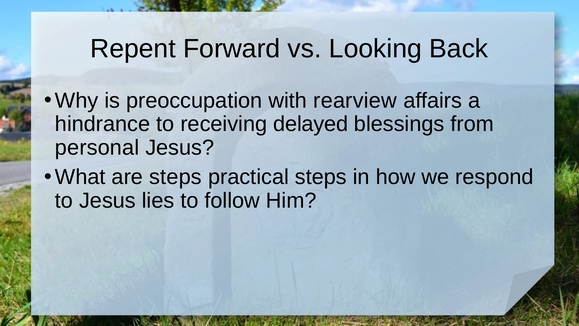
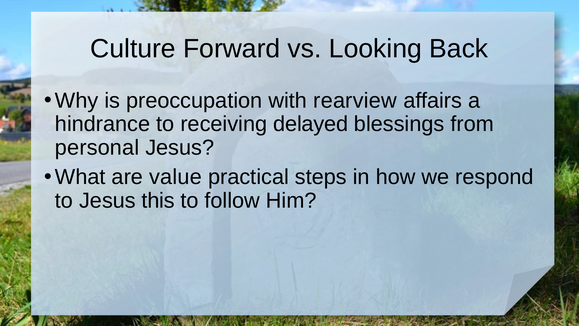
Repent: Repent -> Culture (133, 49)
are steps: steps -> value (175, 177)
lies: lies -> this (158, 200)
